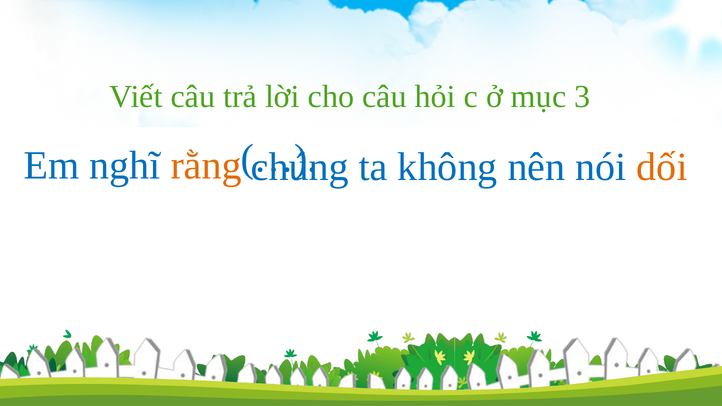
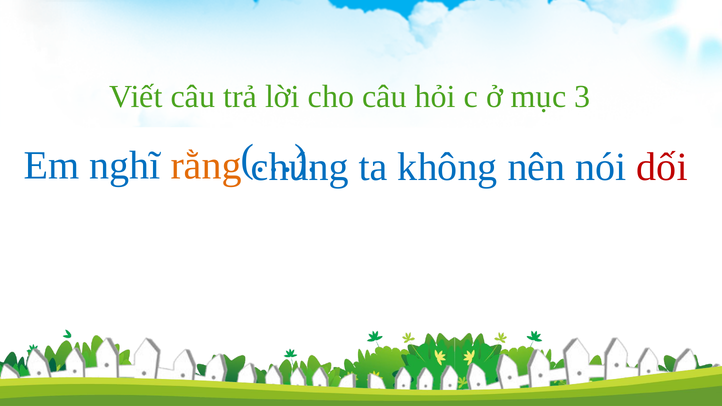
dối colour: orange -> red (662, 167)
